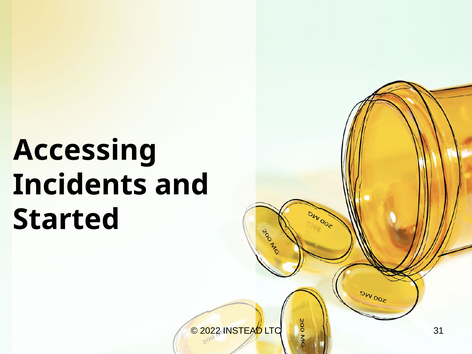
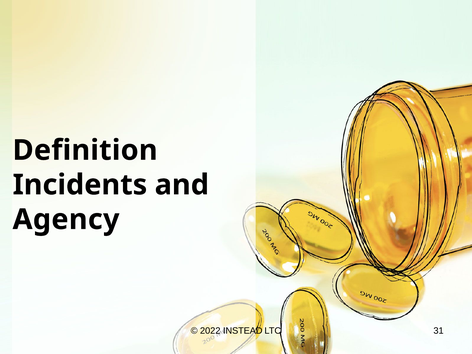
Accessing: Accessing -> Definition (85, 150)
Started: Started -> Agency (66, 219)
